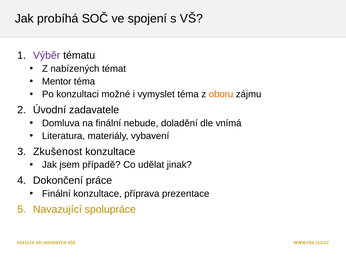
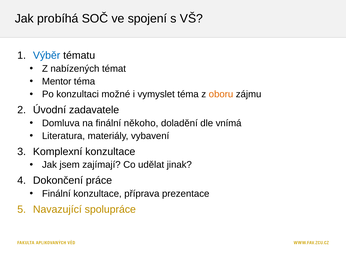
Výběr colour: purple -> blue (47, 55)
nebude: nebude -> někoho (141, 123)
Zkušenost: Zkušenost -> Komplexní (58, 151)
případě: případě -> zajímají (101, 164)
